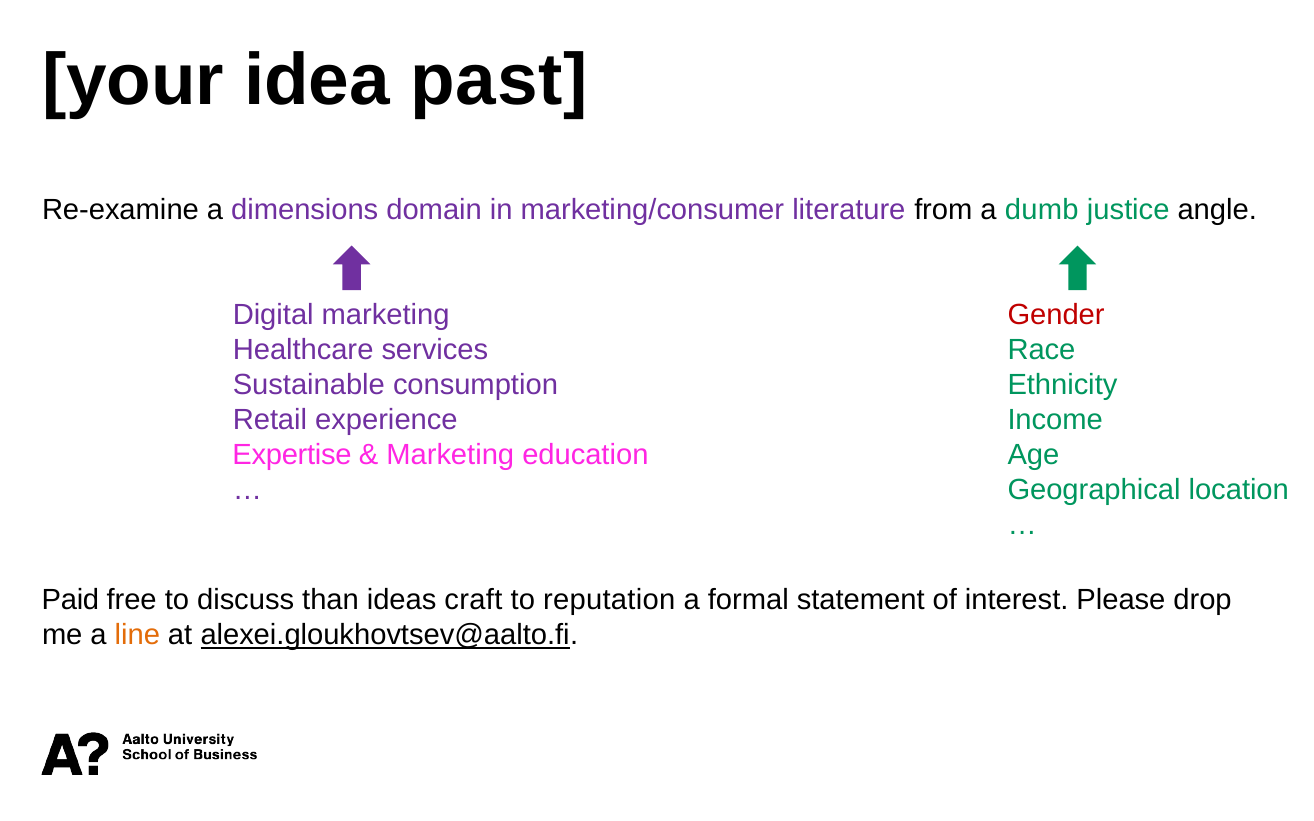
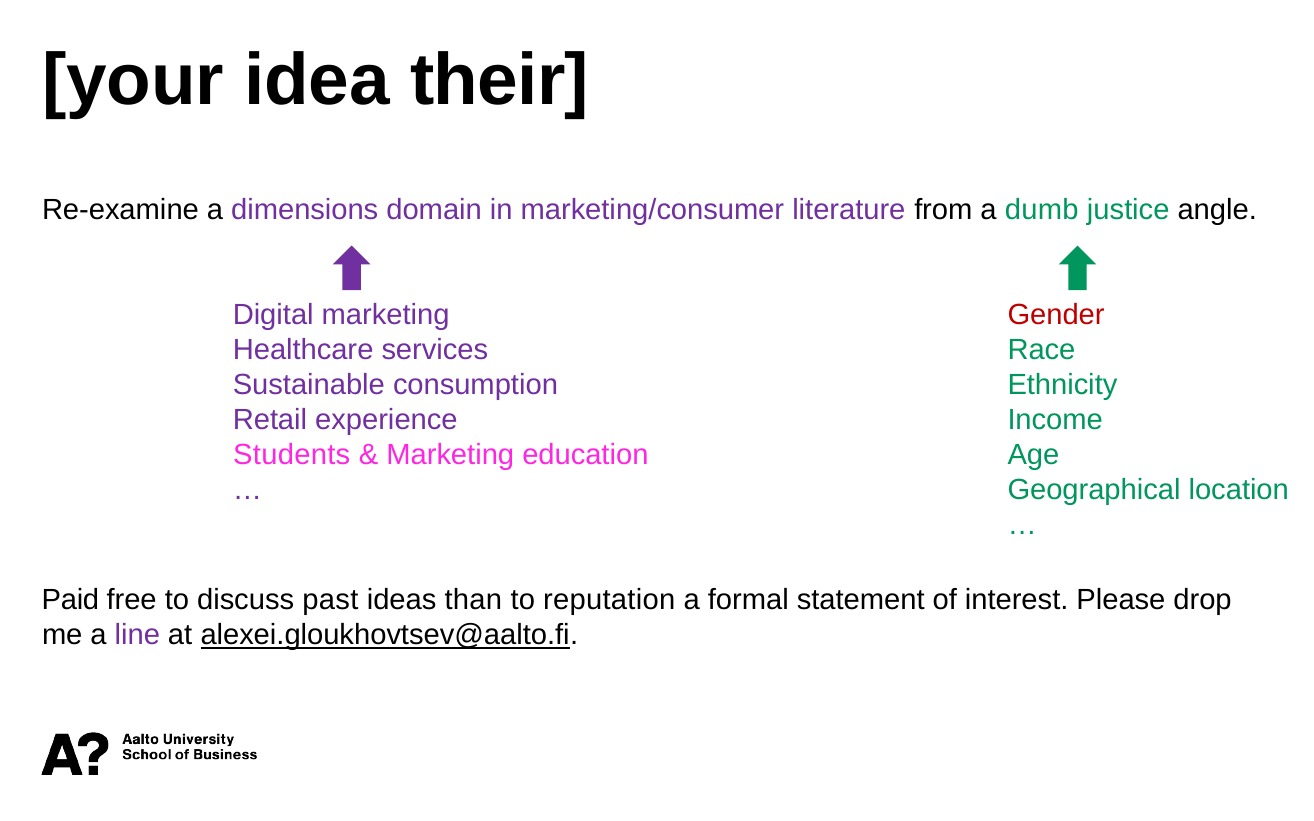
past: past -> their (500, 80)
Expertise: Expertise -> Students (292, 455)
than: than -> past (330, 600)
craft: craft -> than (473, 600)
line colour: orange -> purple (137, 635)
